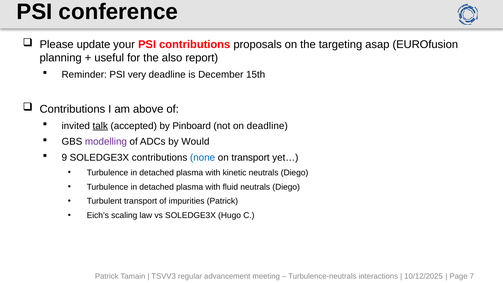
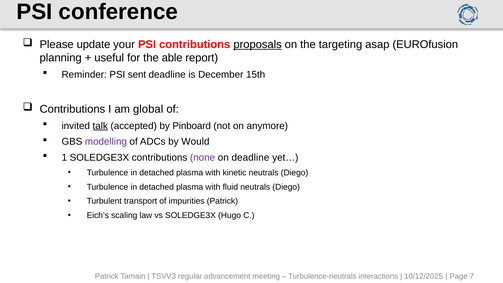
proposals underline: none -> present (258, 45)
also: also -> able (172, 58)
very: very -> sent (137, 75)
above: above -> global (148, 109)
on deadline: deadline -> anymore (267, 126)
9: 9 -> 1 (64, 158)
none colour: blue -> purple (203, 158)
on transport: transport -> deadline (250, 158)
